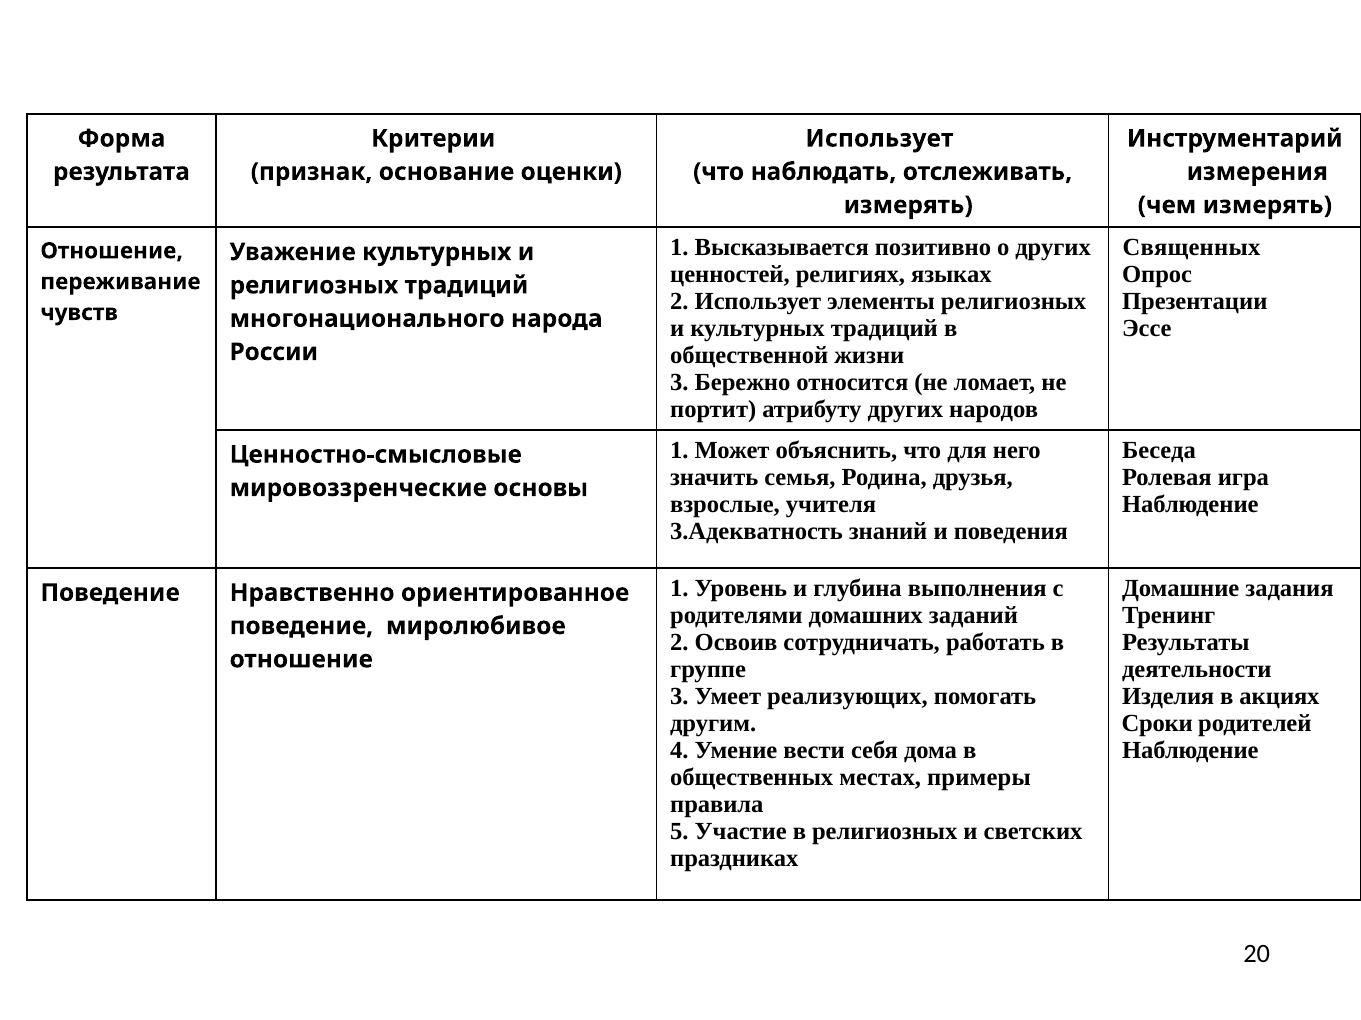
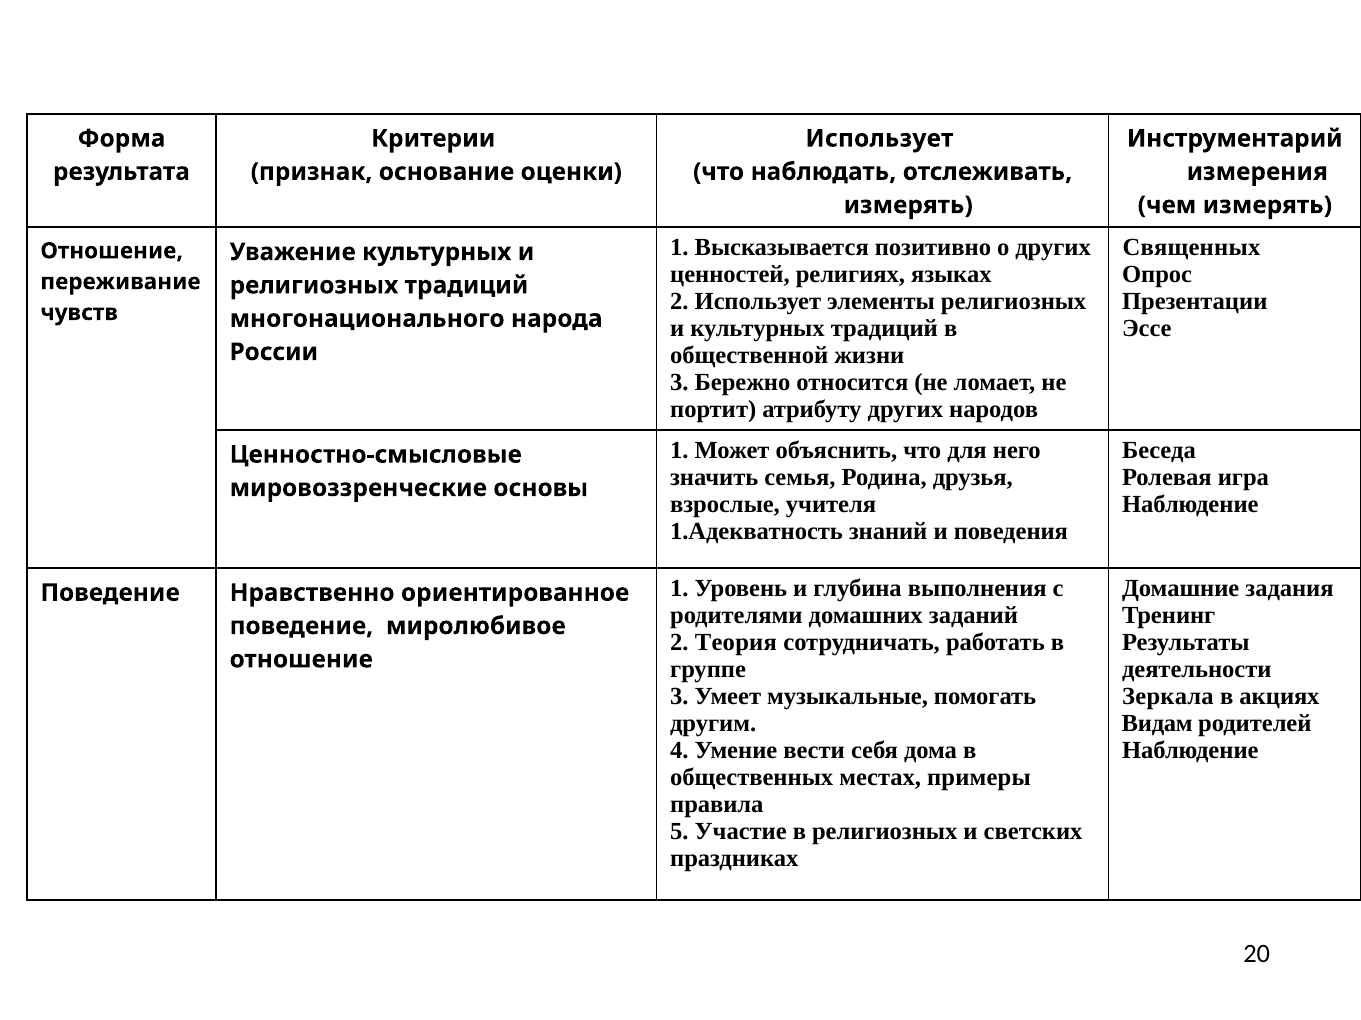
3.Адекватность: 3.Адекватность -> 1.Адекватность (756, 532)
Освоив: Освоив -> Теория (736, 643)
реализующих: реализующих -> музыкальные (848, 697)
Изделия: Изделия -> Зеркала (1168, 697)
Сроки: Сроки -> Видам (1157, 724)
